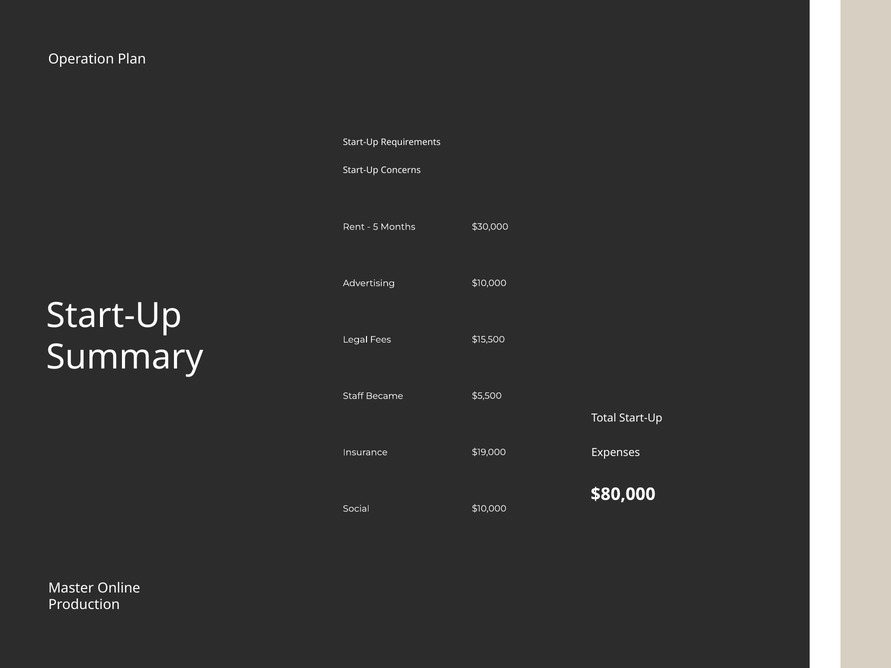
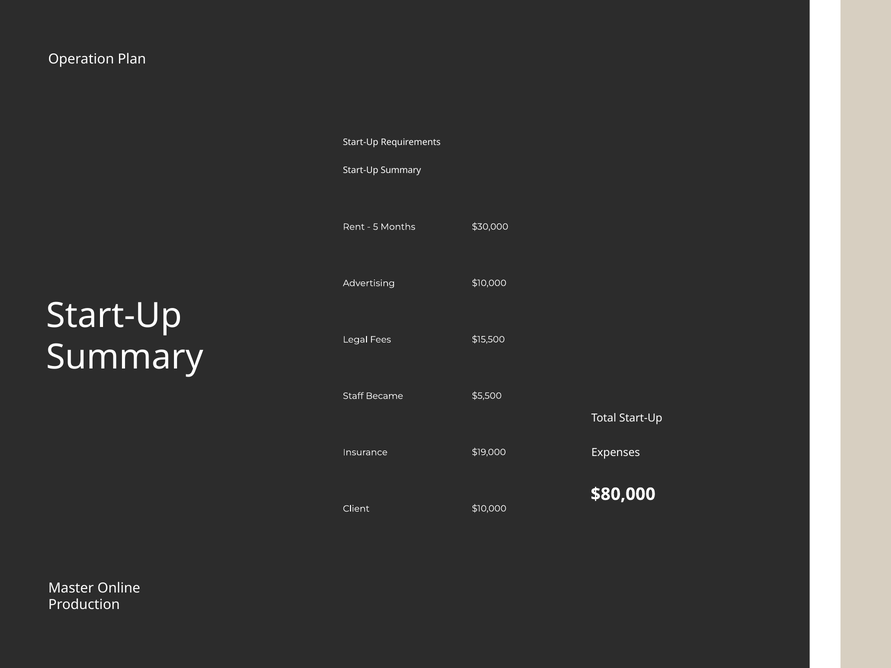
Concerns: Concerns -> Summary (401, 171)
Social: Social -> Client (356, 509)
